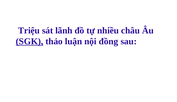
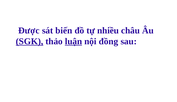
Triệu: Triệu -> Được (29, 31)
lãnh: lãnh -> biến (64, 31)
luận underline: none -> present (73, 41)
